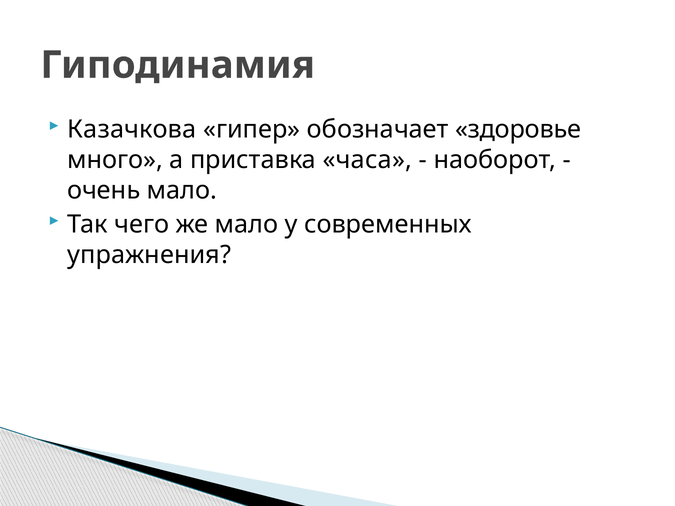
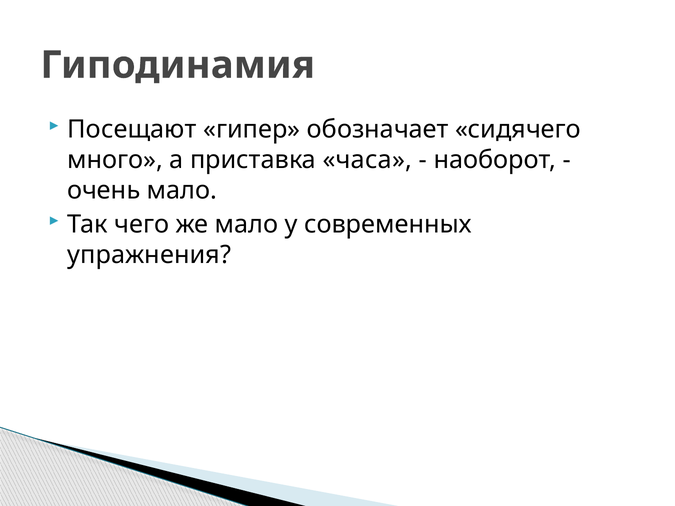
Казачкова: Казачкова -> Посещают (132, 130)
здоровье: здоровье -> сидячего (518, 130)
